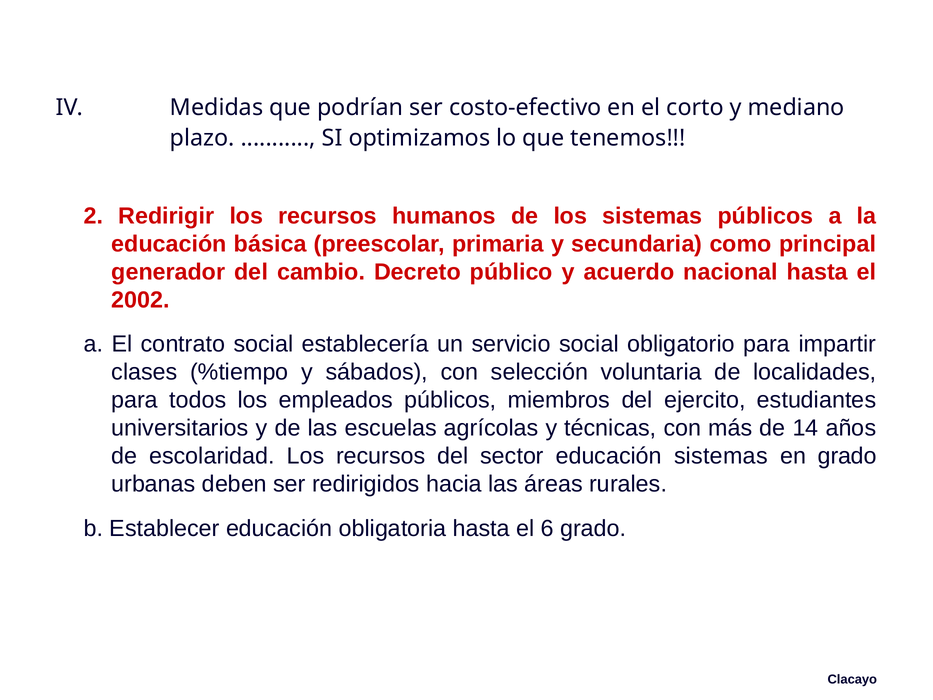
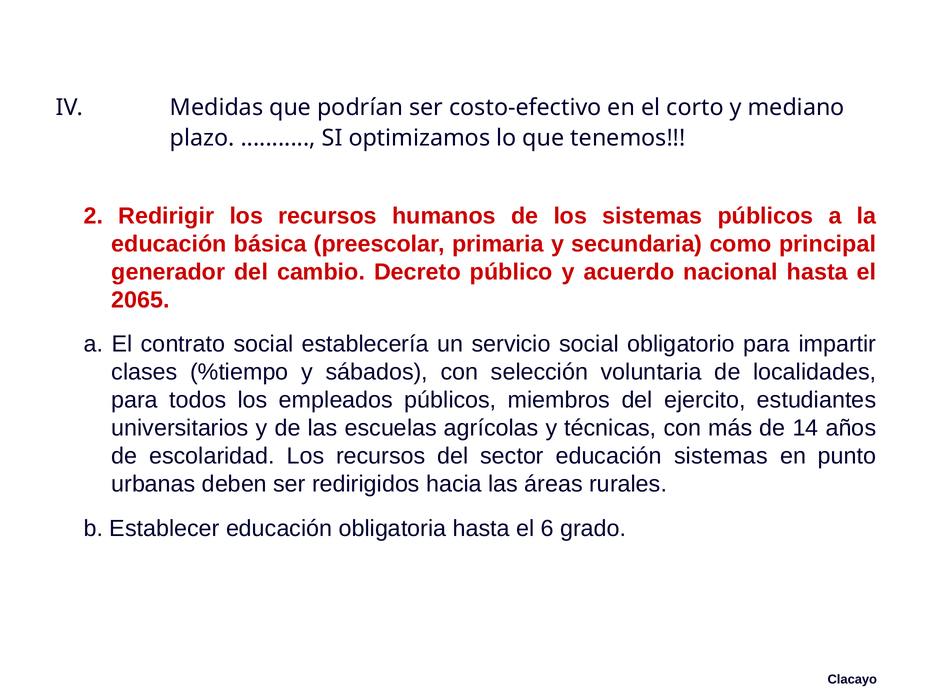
2002: 2002 -> 2065 (140, 300)
en grado: grado -> punto (847, 456)
